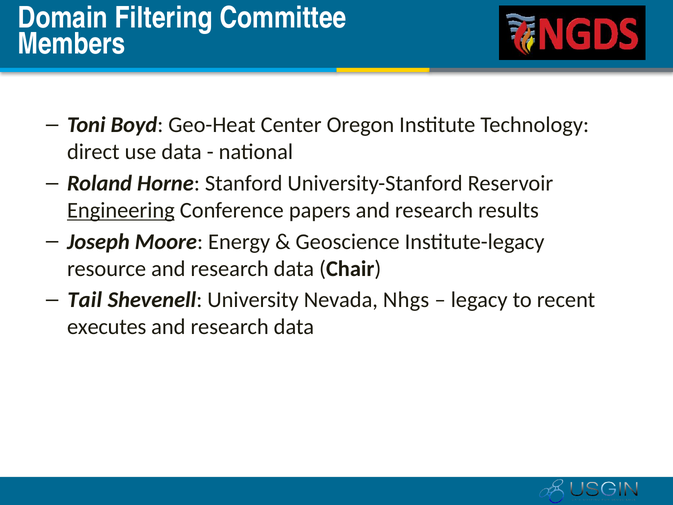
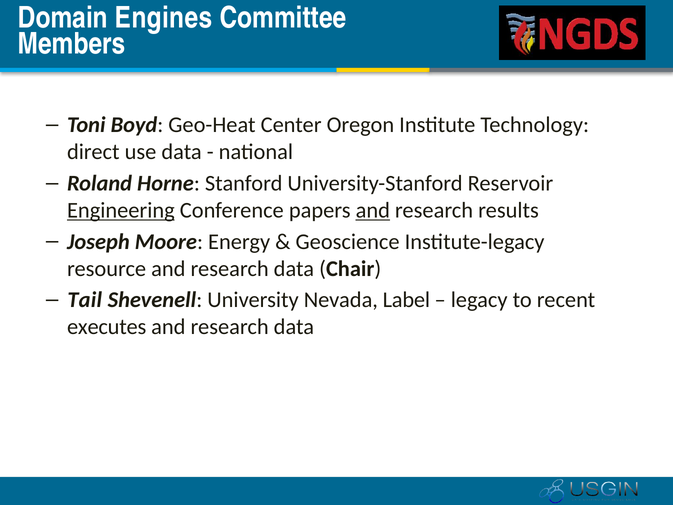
Filtering: Filtering -> Engines (164, 18)
and underline: none -> present (373, 210)
Nhgs: Nhgs -> Label (406, 300)
